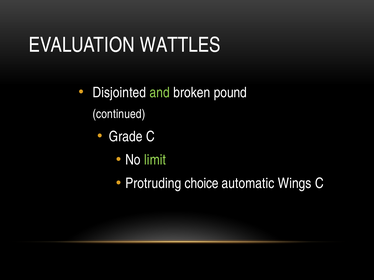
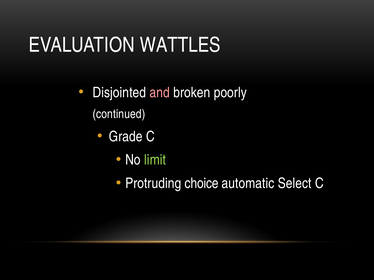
and colour: light green -> pink (160, 93)
pound: pound -> poorly (230, 93)
Wings: Wings -> Select (295, 184)
